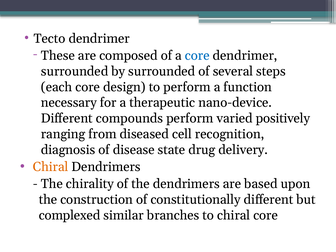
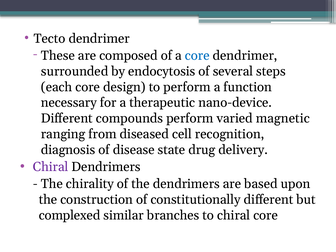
by surrounded: surrounded -> endocytosis (162, 71)
positively: positively -> magnetic (283, 118)
Chiral colour: orange -> purple (51, 167)
